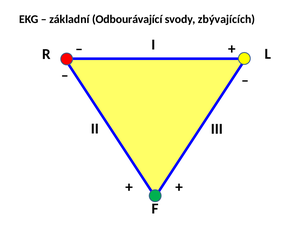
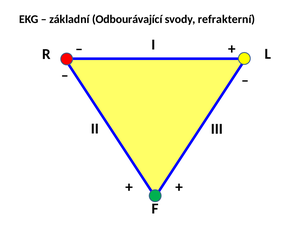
zbývajících: zbývajících -> refrakterní (227, 19)
